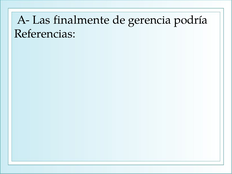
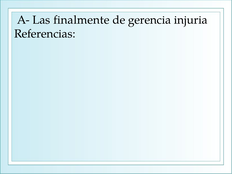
podría: podría -> injuria (191, 20)
